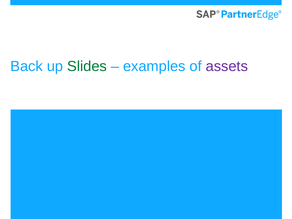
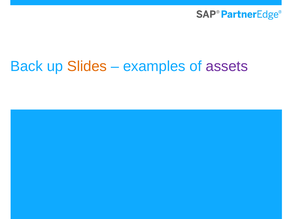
Slides colour: green -> orange (87, 66)
